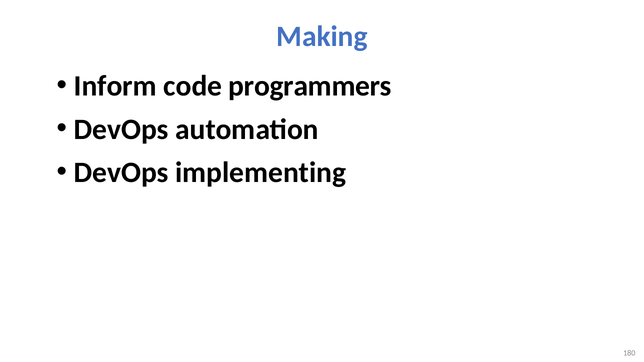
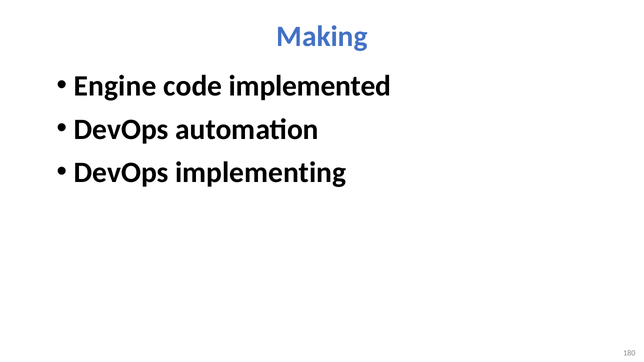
Inform: Inform -> Engine (115, 86)
programmers: programmers -> implemented (310, 86)
